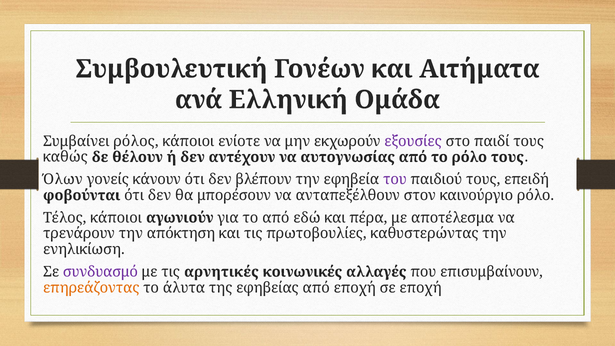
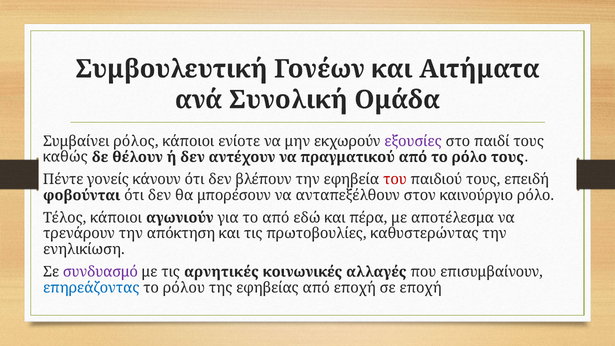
Ελληνική: Ελληνική -> Συνολική (288, 100)
αυτογνωσίας: αυτογνωσίας -> πραγματικού (348, 157)
Όλων: Όλων -> Πέντε (63, 179)
του colour: purple -> red (395, 179)
επηρεάζοντας colour: orange -> blue (91, 288)
άλυτα: άλυτα -> ρόλου (184, 288)
